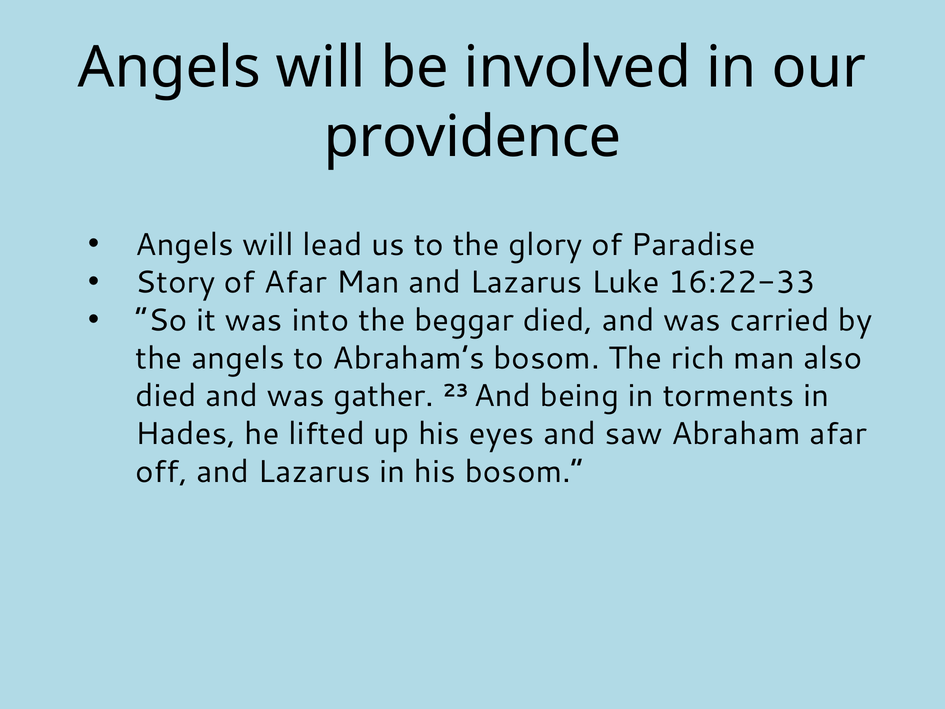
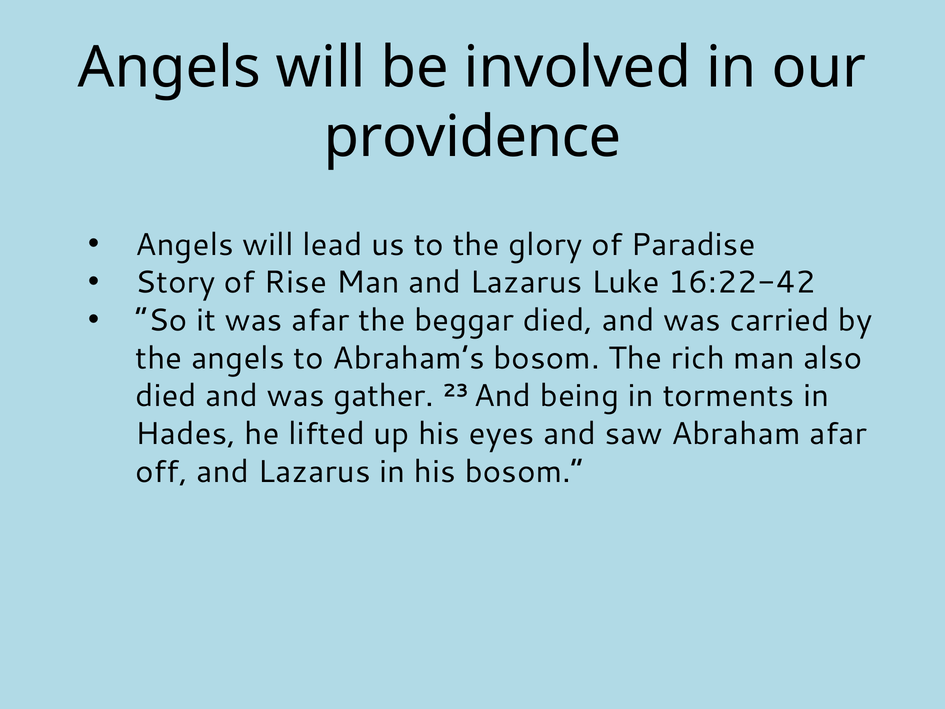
of Afar: Afar -> Rise (295, 282)
16:22-33: 16:22-33 -> 16:22-42 (742, 282)
was into: into -> afar (320, 320)
